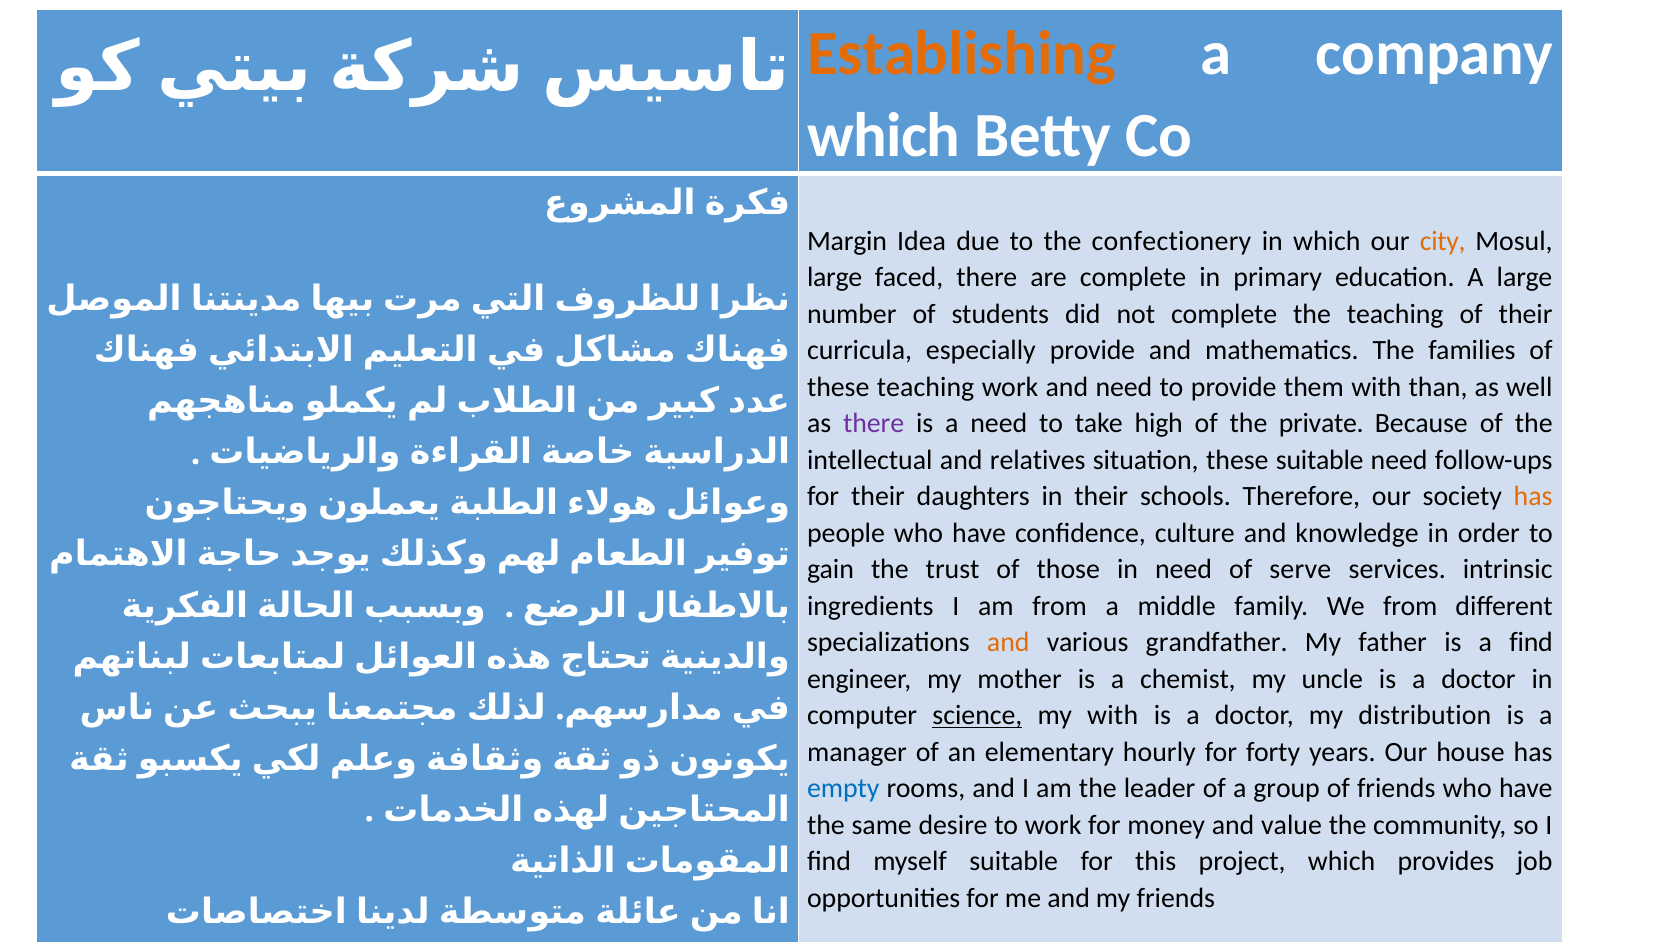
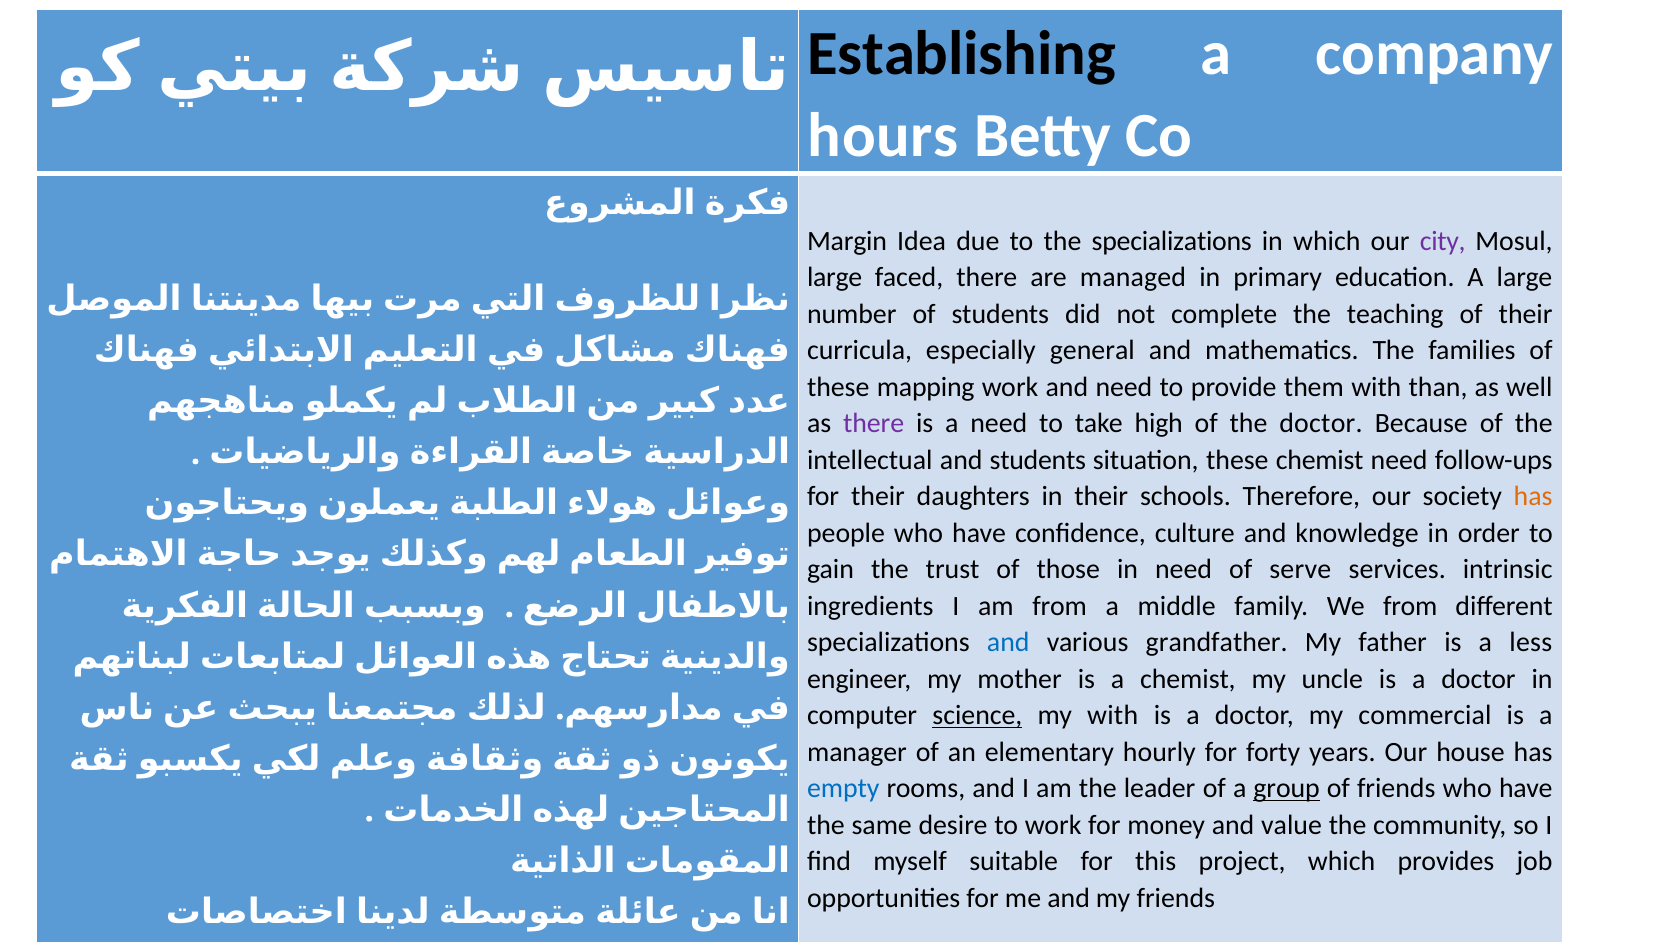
Establishing colour: orange -> black (962, 53)
which: which -> hours (883, 136)
the confectionery: confectionery -> specializations (1172, 241)
city colour: orange -> purple (1443, 241)
are complete: complete -> managed (1133, 278)
especially provide: provide -> general (1092, 350)
these teaching: teaching -> mapping (926, 387)
the private: private -> doctor (1321, 423)
and relatives: relatives -> students (1038, 460)
these suitable: suitable -> chemist (1320, 460)
and colour: orange -> blue (1008, 642)
a find: find -> less (1531, 642)
distribution: distribution -> commercial (1425, 715)
group underline: none -> present (1287, 788)
